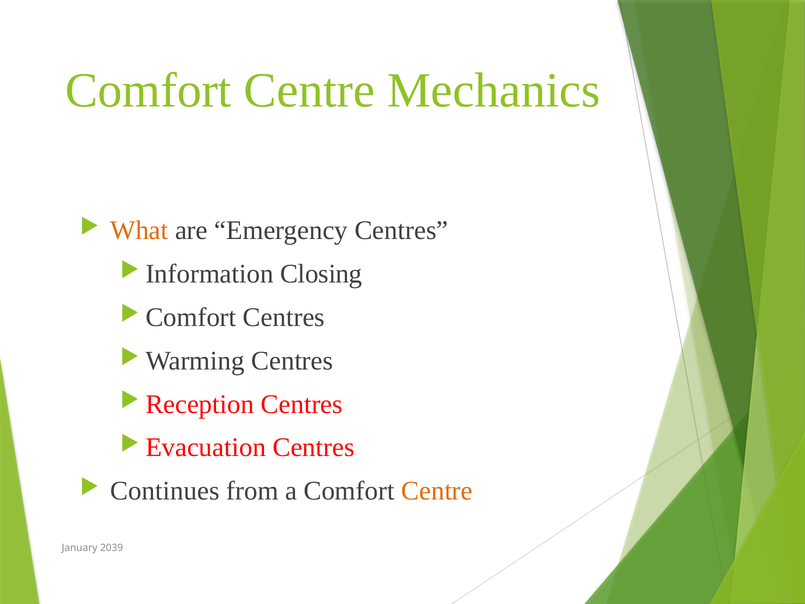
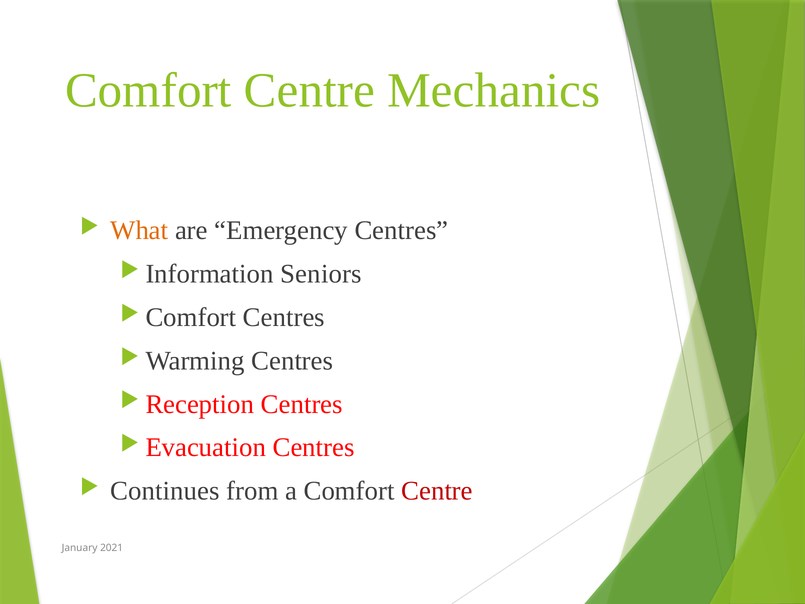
Closing: Closing -> Seniors (321, 274)
Centre colour: orange -> red (437, 491)
2039: 2039 -> 2021 (112, 548)
